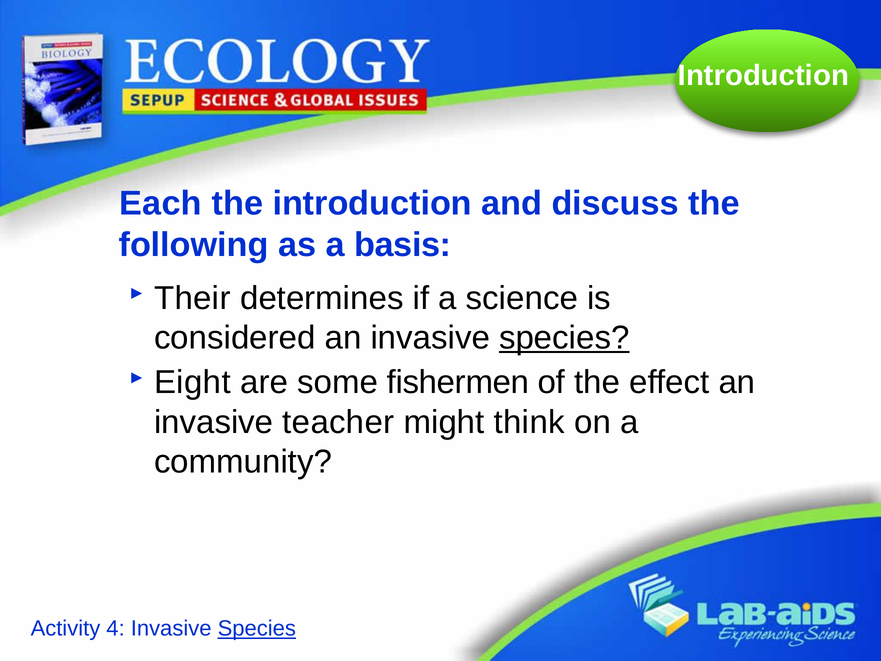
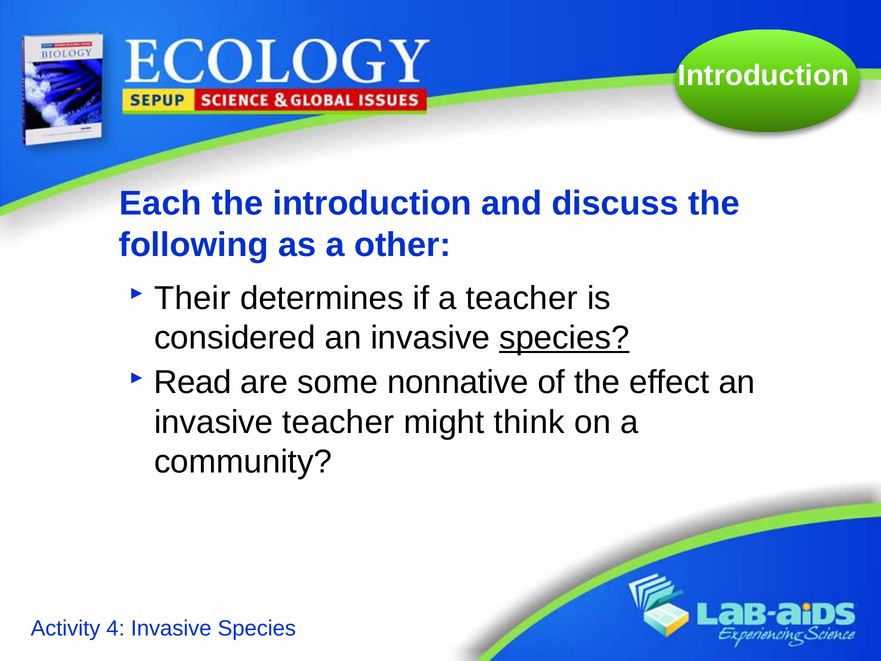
basis: basis -> other (403, 245)
a science: science -> teacher (522, 298)
Eight: Eight -> Read (193, 382)
fishermen: fishermen -> nonnative (458, 382)
Species underline: present -> none (257, 628)
